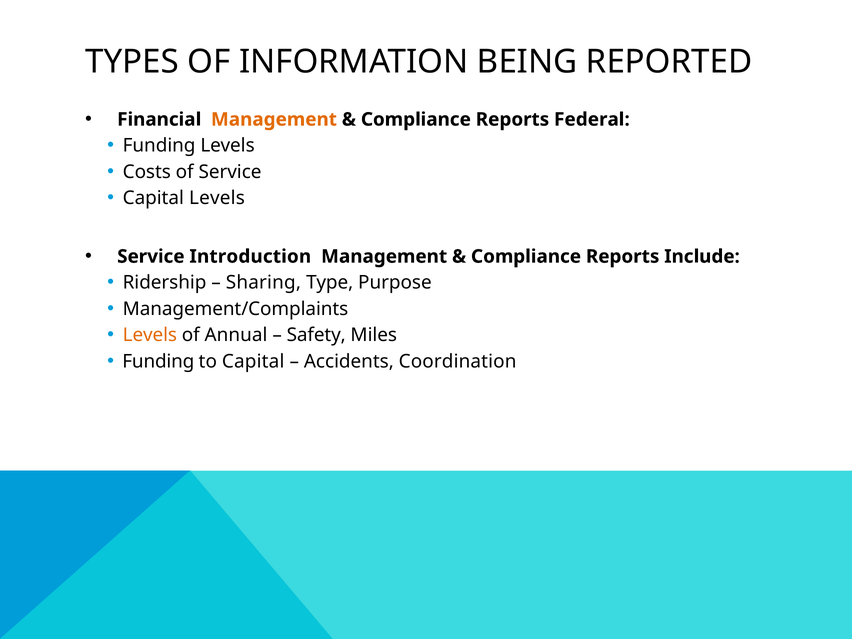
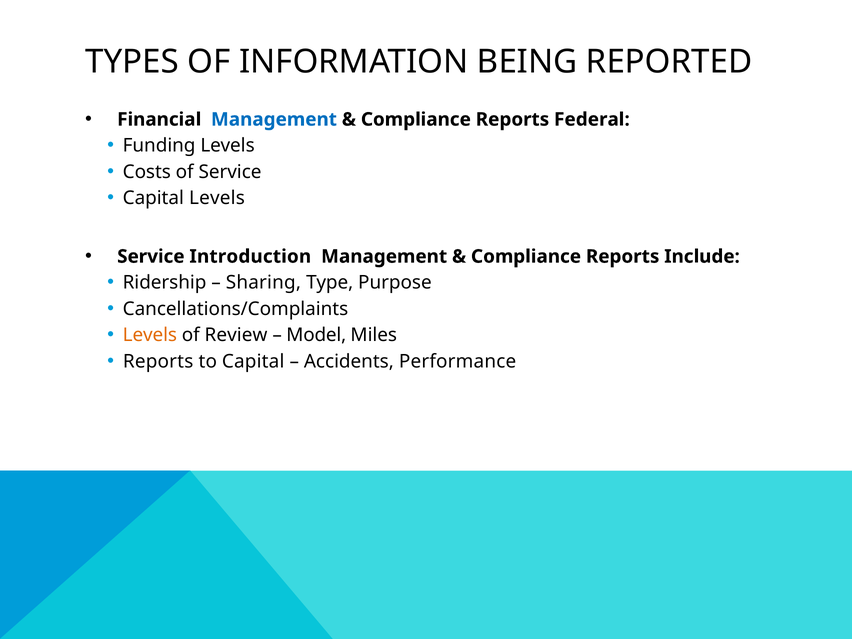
Management colour: orange -> blue (274, 119)
Management/Complaints: Management/Complaints -> Cancellations/Complaints (235, 309)
Annual: Annual -> Review (236, 335)
Safety: Safety -> Model (316, 335)
Funding: Funding -> Reports (158, 361)
Coordination: Coordination -> Performance (458, 361)
